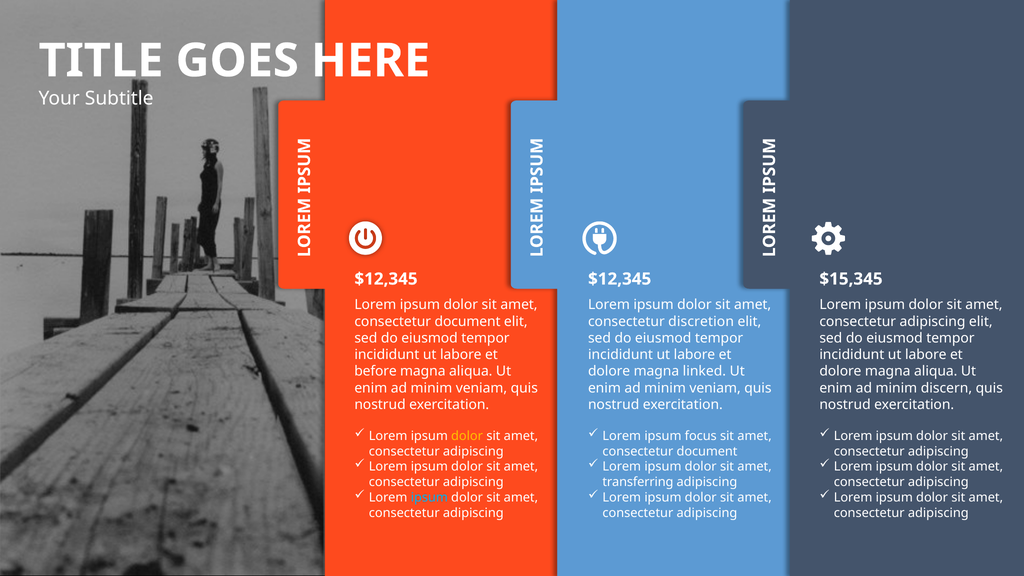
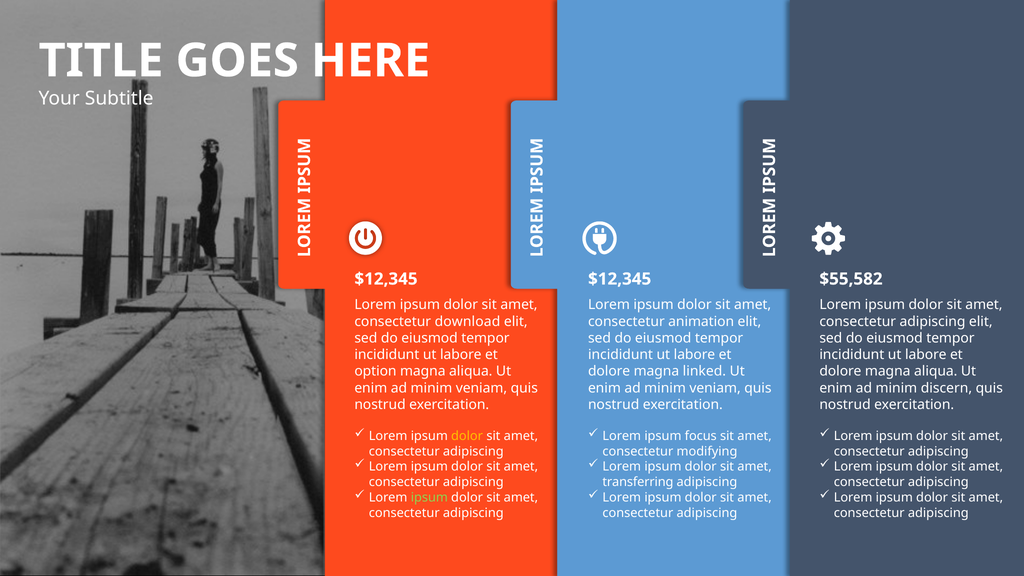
$15,345: $15,345 -> $55,582 (851, 279)
document: document -> download (467, 321)
discretion: discretion -> animation (701, 321)
before: before -> option (375, 371)
document: document -> modifying (707, 451)
ipsum colour: light blue -> light green (429, 497)
